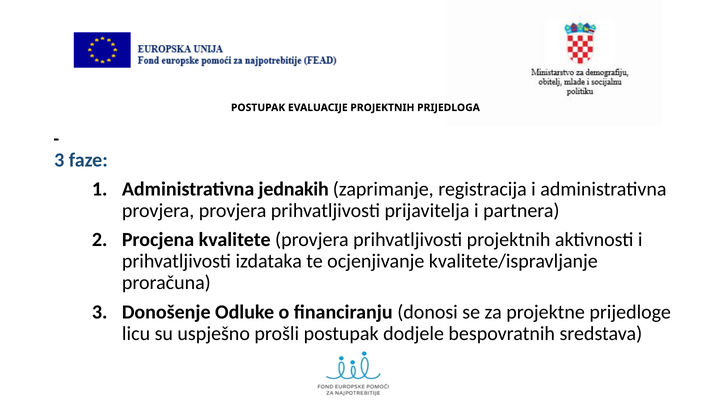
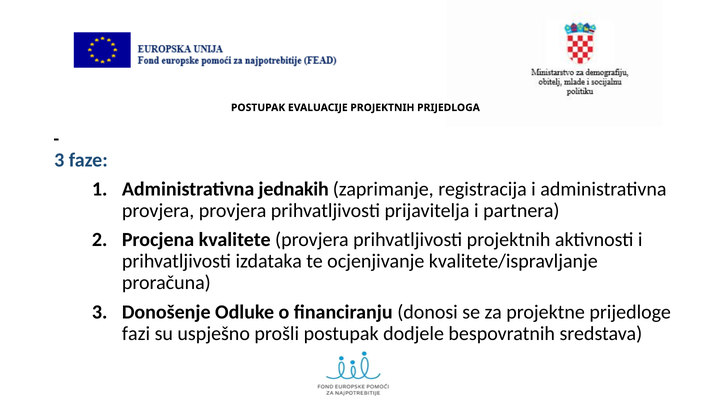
licu: licu -> fazi (136, 333)
